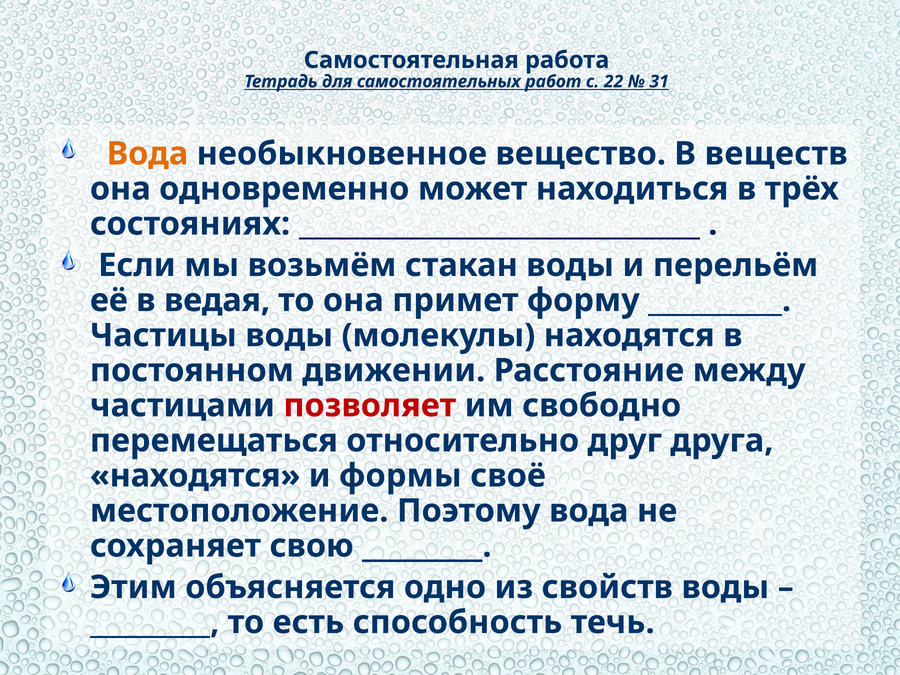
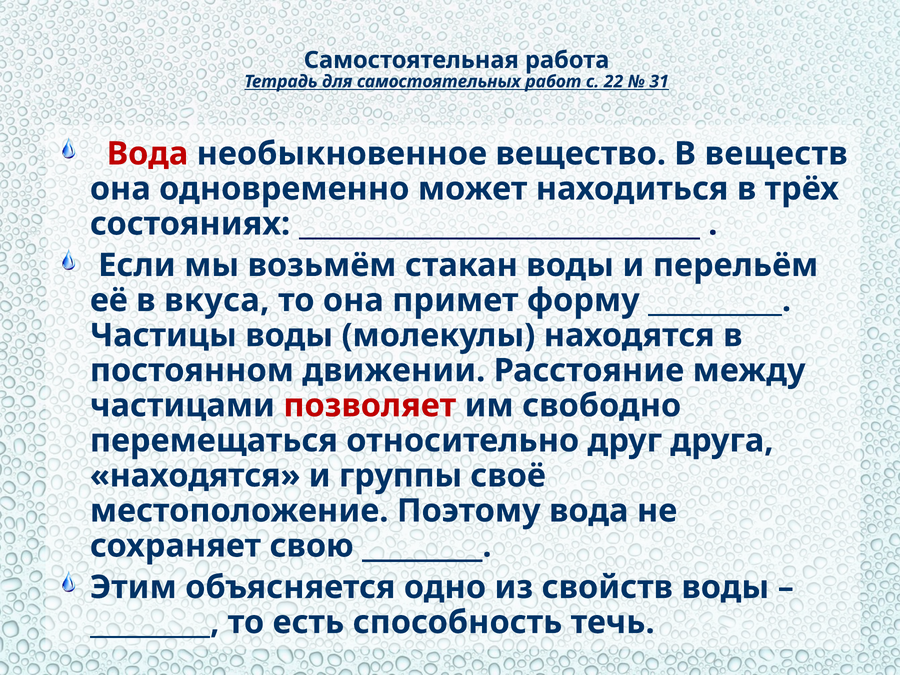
Вода colour: orange -> red (147, 154)
ведая: ведая -> вкуса (217, 300)
формы: формы -> группы (401, 476)
